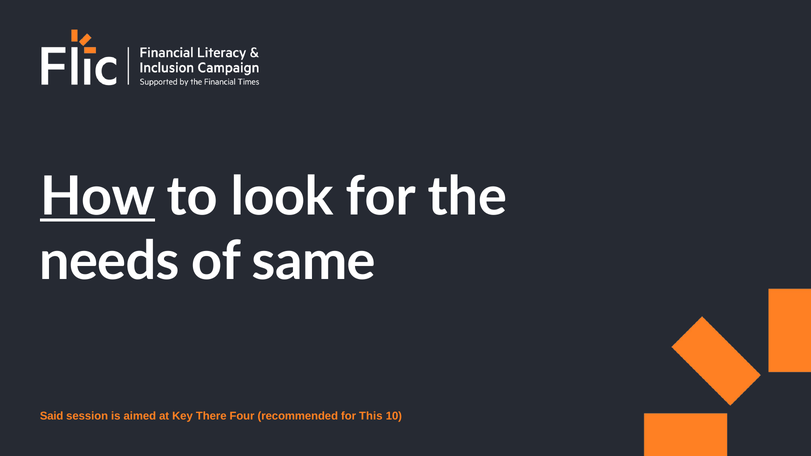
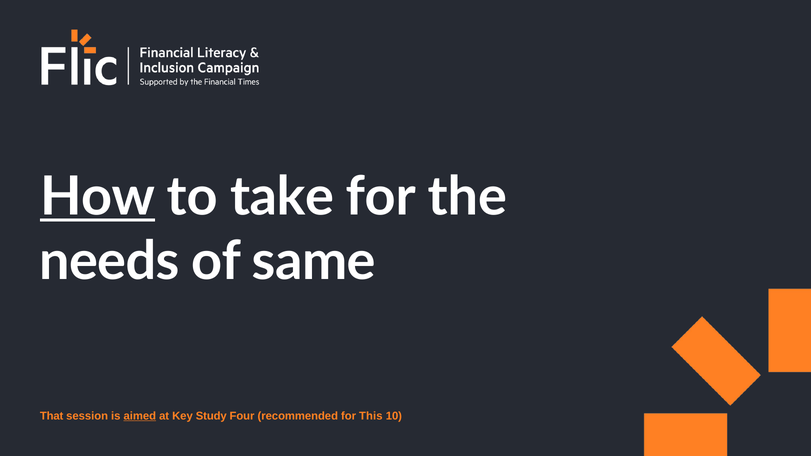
look: look -> take (282, 197)
Said: Said -> That (52, 416)
aimed underline: none -> present (140, 416)
There: There -> Study (211, 416)
